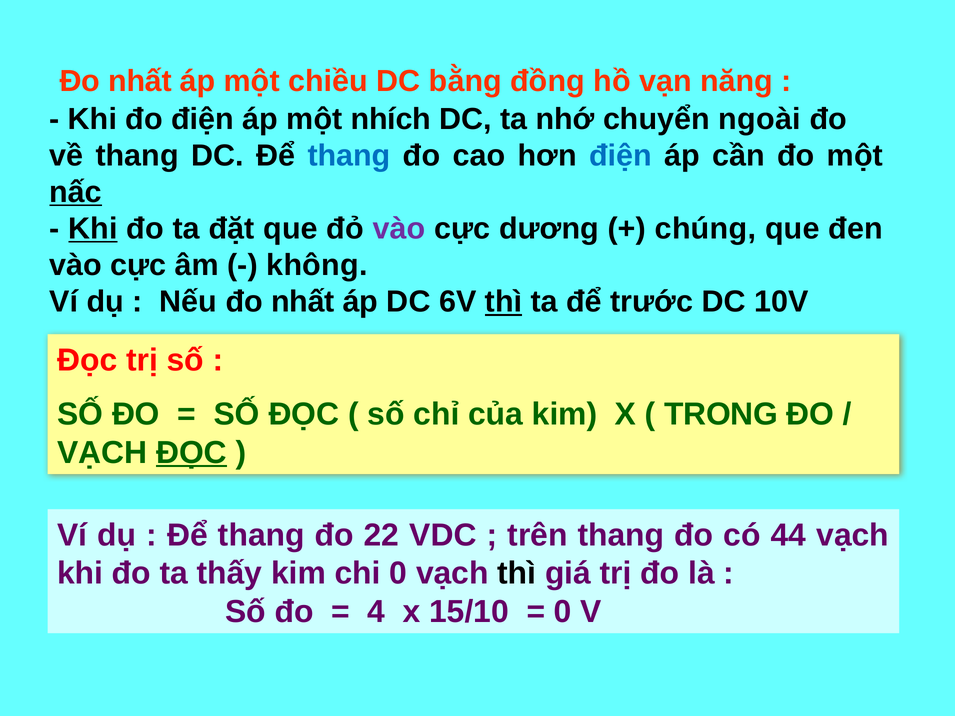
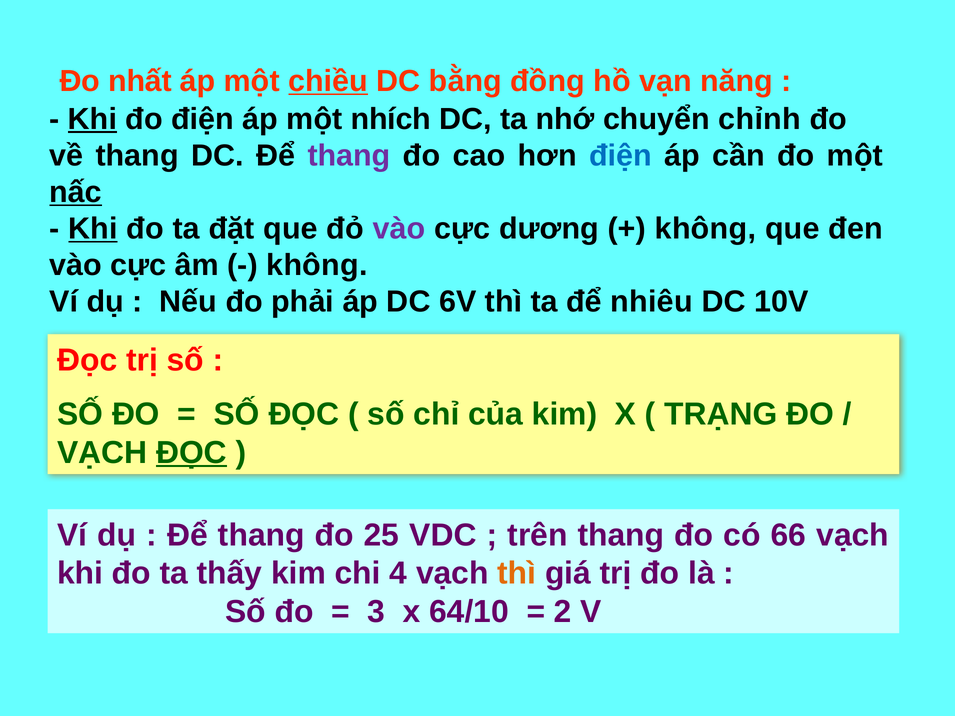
chiều underline: none -> present (328, 81)
Khi underline: none -> present (92, 119)
ngoài: ngoài -> chỉnh (760, 119)
thang colour: blue -> purple (349, 156)
chúng: chúng -> không (705, 229)
Nếu đo nhất: nhất -> phải (303, 302)
thì underline: present -> none (503, 302)
trước: trước -> nhiêu (652, 302)
TRONG: TRONG -> TRẠNG (721, 414)
22: 22 -> 25 (381, 535)
44: 44 -> 66 (788, 535)
chi 0: 0 -> 4 (398, 574)
thì colour: black -> orange (517, 574)
4: 4 -> 3 (376, 612)
15/10: 15/10 -> 64/10 (469, 612)
0: 0 -> 2 (563, 612)
